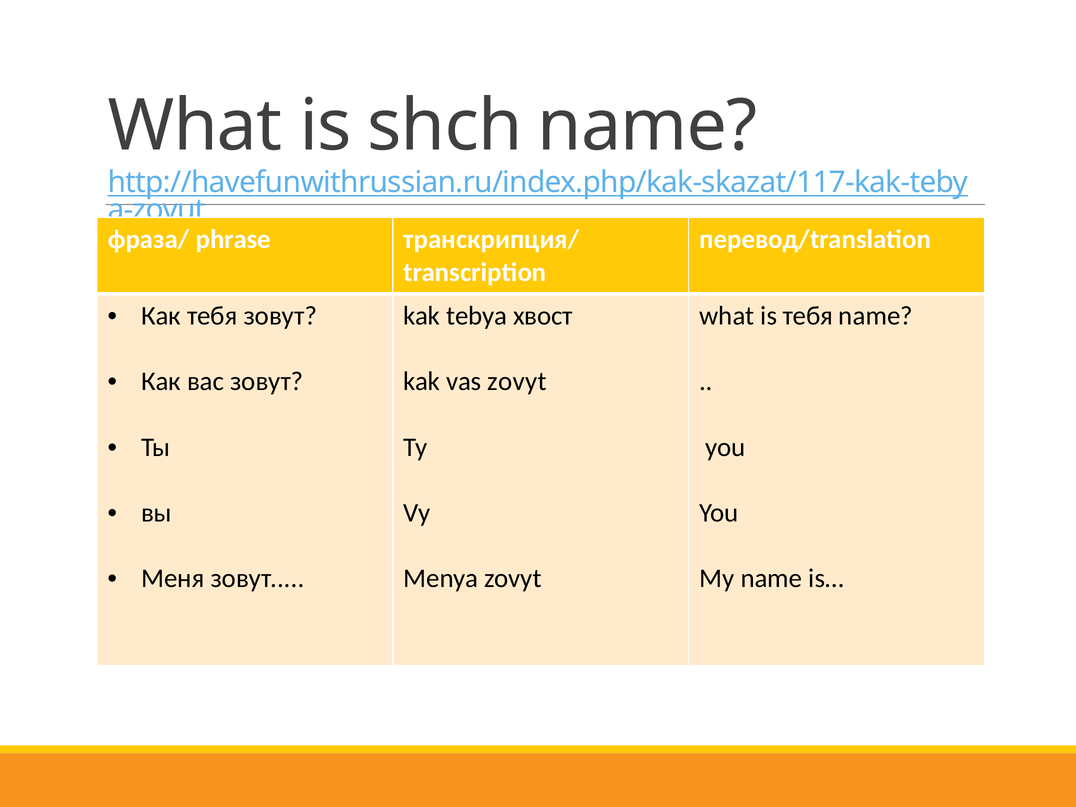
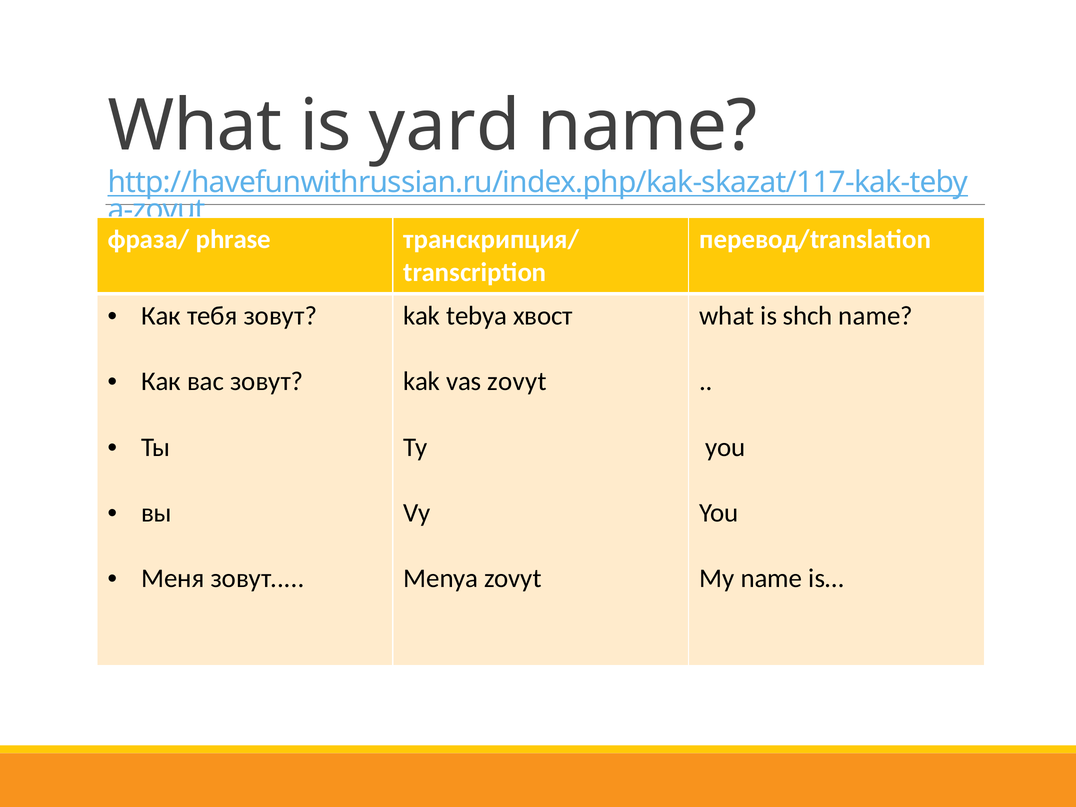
shch: shch -> yard (444, 126)
is тебя: тебя -> shch (808, 316)
